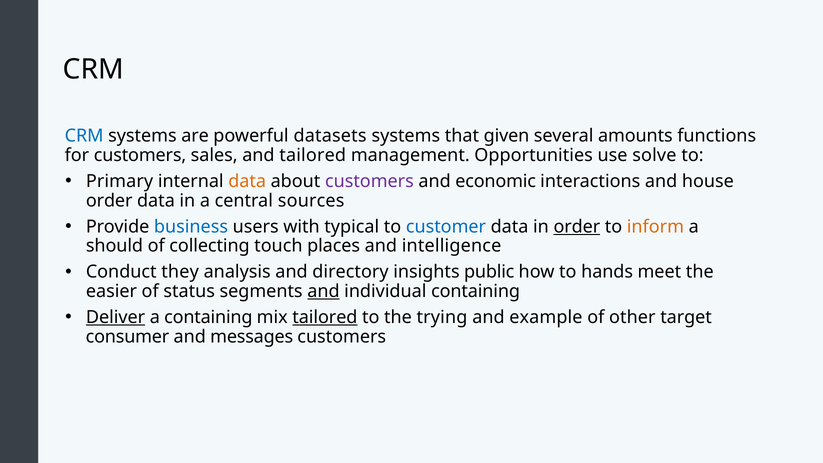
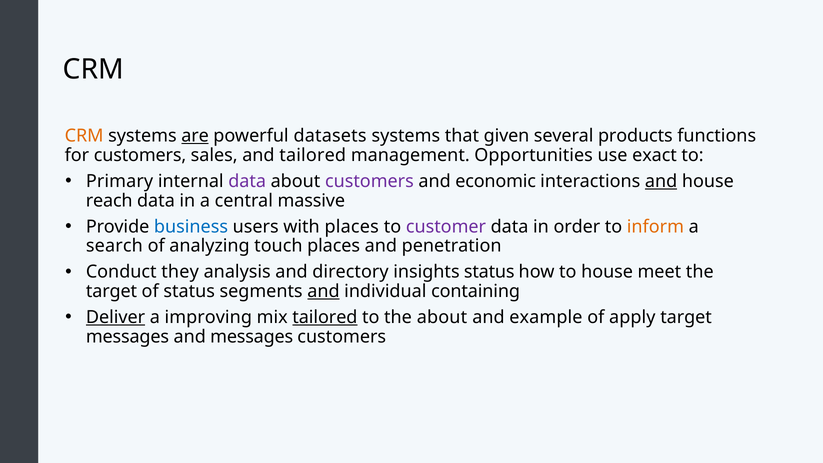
CRM colour: blue -> orange (84, 136)
are underline: none -> present (195, 136)
amounts: amounts -> products (635, 136)
solve: solve -> exact (654, 155)
data colour: orange -> purple (247, 181)
and underline: none -> present (661, 181)
order: order -> reach (109, 201)
sources: sources -> massive (311, 201)
with typical: typical -> places (352, 227)
customer colour: blue -> purple (446, 227)
order underline: present -> none (577, 227)
should: should -> search (114, 246)
collecting: collecting -> analyzing (210, 246)
intelligence: intelligence -> penetration (452, 246)
insights public: public -> status (489, 272)
to hands: hands -> house (607, 272)
easier: easier -> target (112, 291)
a containing: containing -> improving (208, 317)
the trying: trying -> about (442, 317)
other: other -> apply (632, 317)
consumer: consumer -> messages (127, 337)
